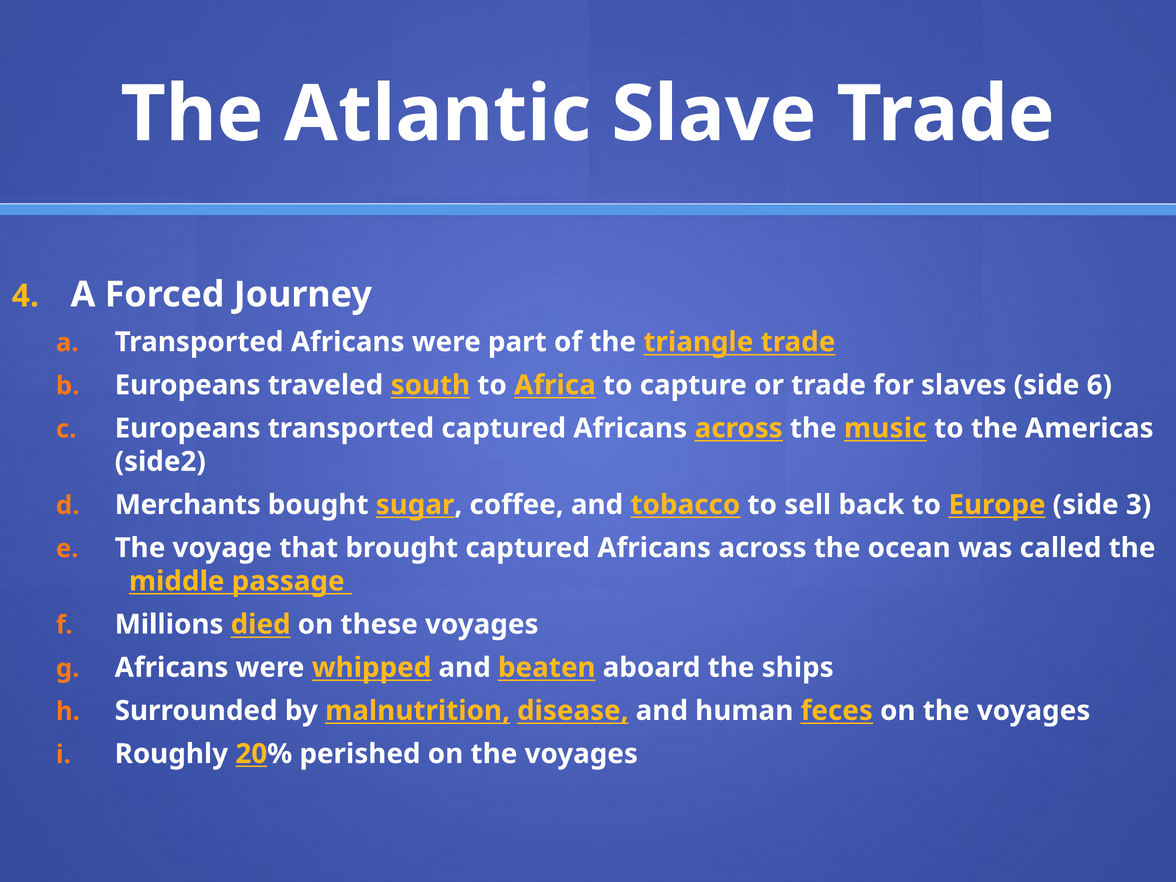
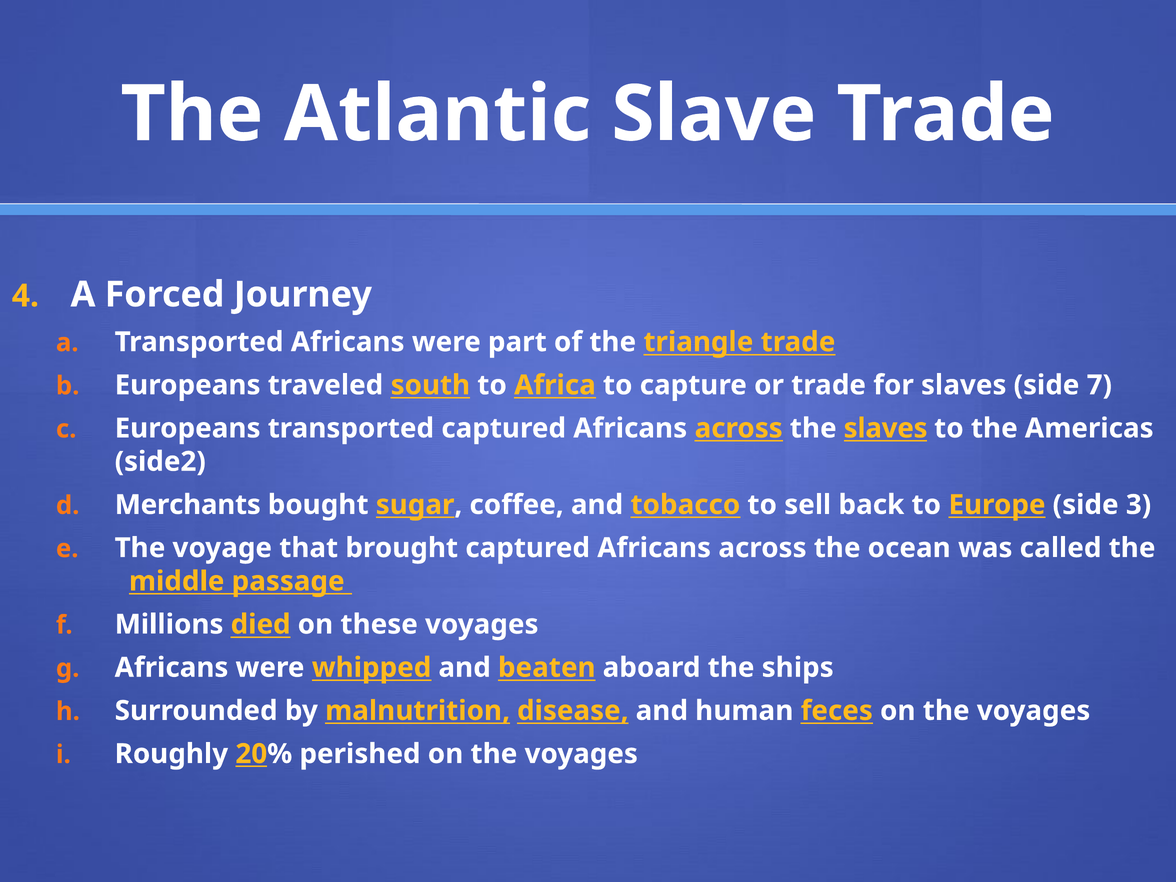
6: 6 -> 7 (1099, 385)
the music: music -> slaves (886, 428)
